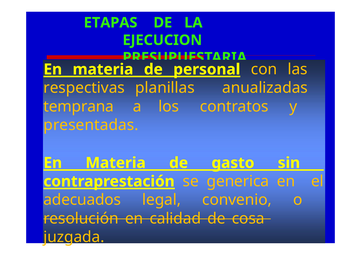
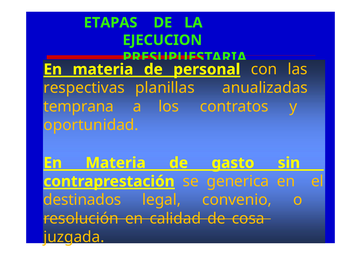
presentadas: presentadas -> oportunidad (91, 125)
adecuados: adecuados -> destinados (82, 200)
